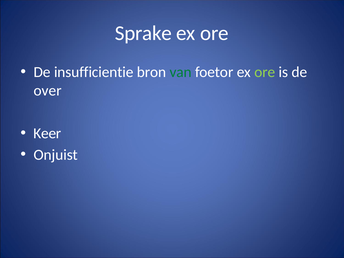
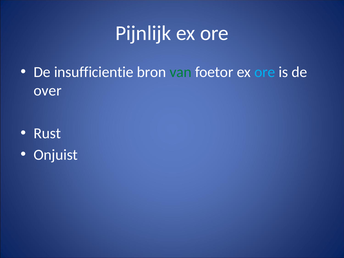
Sprake: Sprake -> Pijnlijk (143, 33)
ore colour: light green -> light blue (265, 72)
Keer: Keer -> Rust (47, 133)
